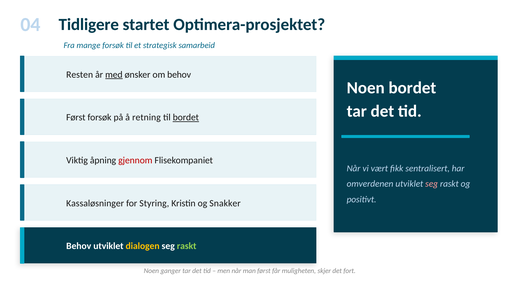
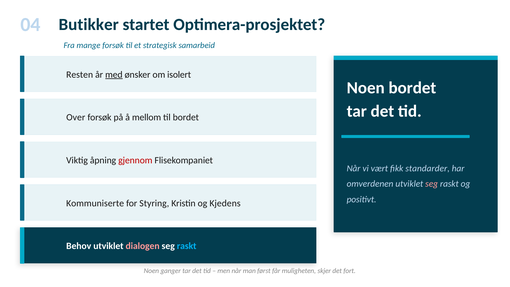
Tidligere: Tidligere -> Butikker (89, 24)
om behov: behov -> isolert (179, 75)
Først: Først -> Over (76, 117)
retning: retning -> mellom (147, 117)
bordet underline: present -> none (186, 117)
sentralisert: sentralisert -> standarder (428, 168)
Kassaløsninger: Kassaløsninger -> Kommuniserte (95, 203)
Snakker: Snakker -> Kjedens (225, 203)
dialogen colour: yellow -> pink (143, 246)
raskt colour: light green -> light blue (187, 246)
